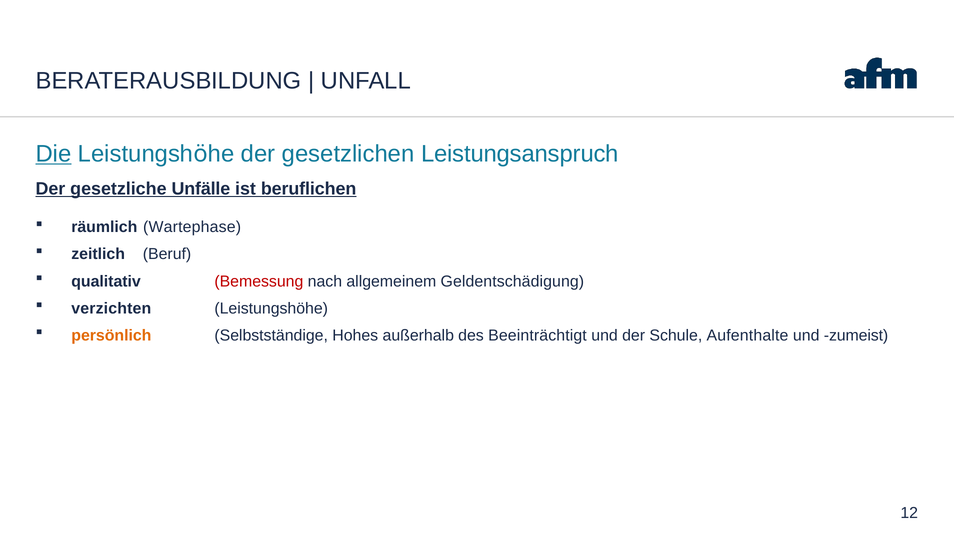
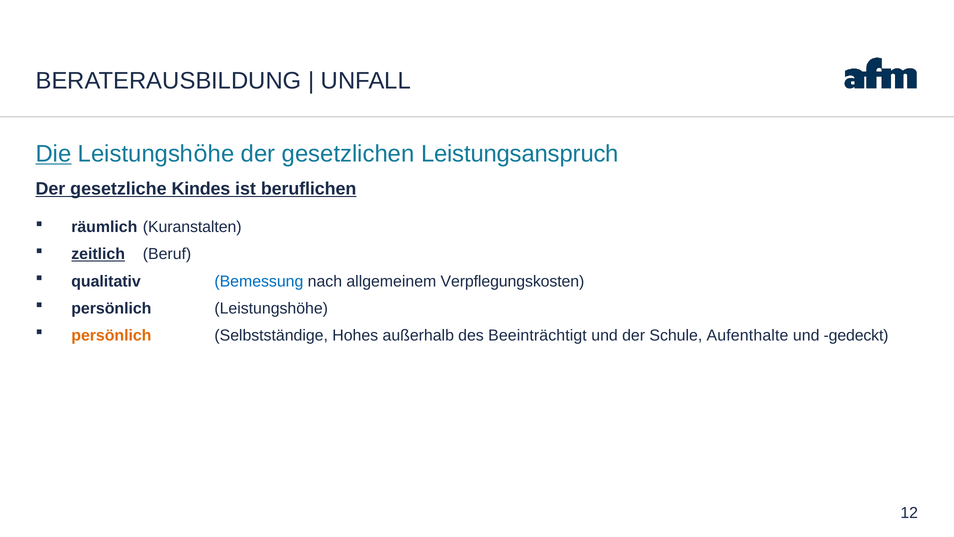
Unfälle: Unfälle -> Kindes (201, 188)
Wartephase: Wartephase -> Kuranstalten (192, 227)
zeitlich underline: none -> present (98, 254)
Bemessung colour: red -> blue (259, 281)
Geldentschädigung: Geldentschädigung -> Verpflegungskosten (512, 281)
verzichten: verzichten -> persönlich (111, 308)
zumeist: zumeist -> gedeckt (856, 335)
